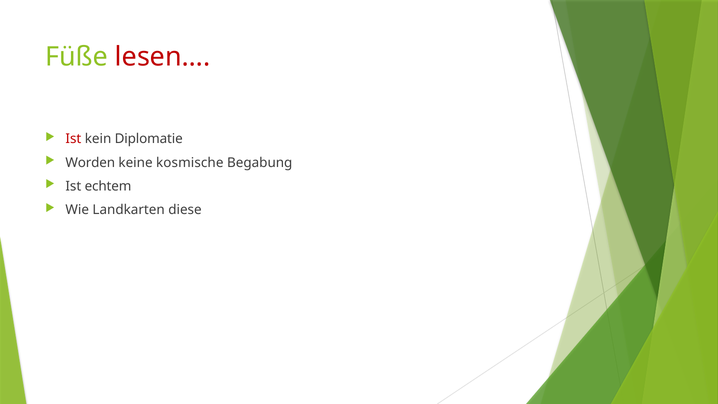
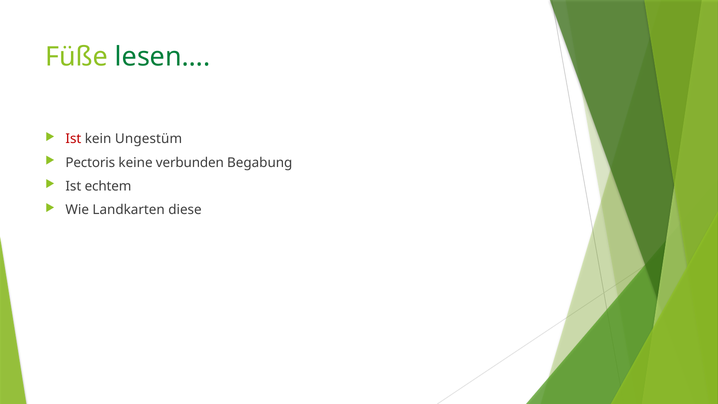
lesen… colour: red -> green (163, 57)
Diplomatie: Diplomatie -> Ungestüm (149, 139)
Worden: Worden -> Pectoris (90, 163)
kosmische: kosmische -> verbunden (190, 163)
